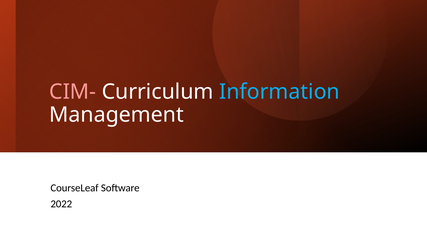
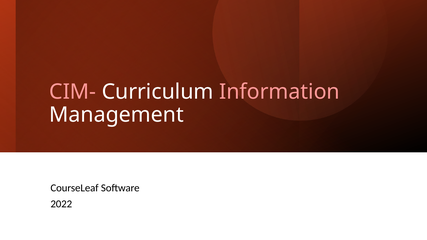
Information colour: light blue -> pink (279, 92)
